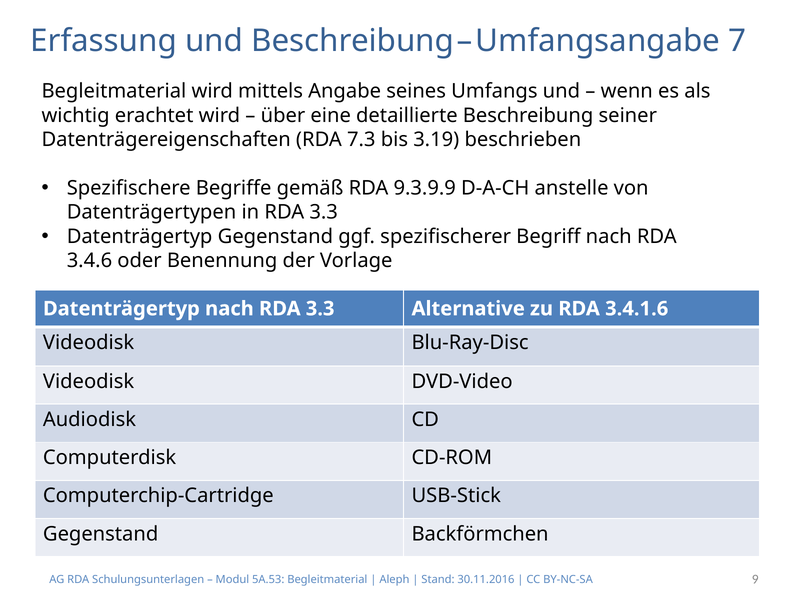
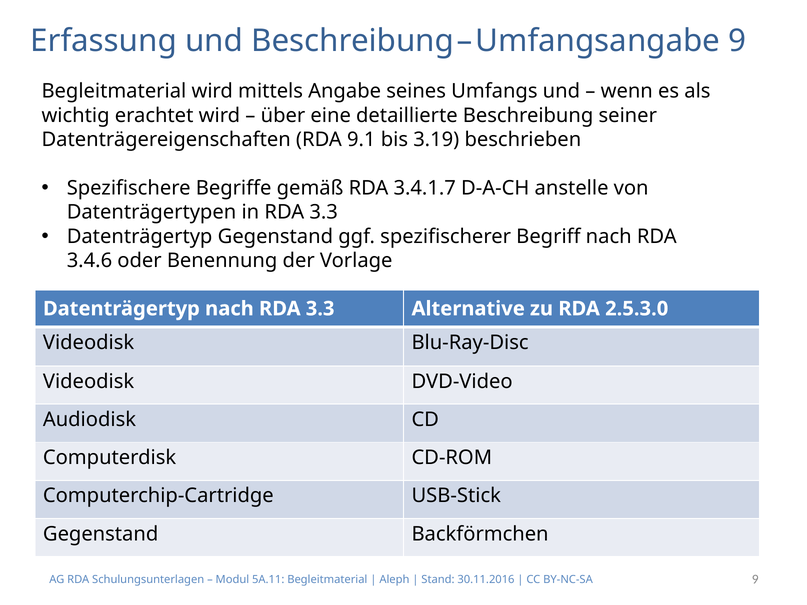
Umfangsangabe 7: 7 -> 9 (737, 41)
7.3: 7.3 -> 9.1 (361, 140)
9.3.9.9: 9.3.9.9 -> 3.4.1.7 (425, 188)
3.4.1.6: 3.4.1.6 -> 2.5.3.0 (637, 309)
5A.53: 5A.53 -> 5A.11 (268, 580)
